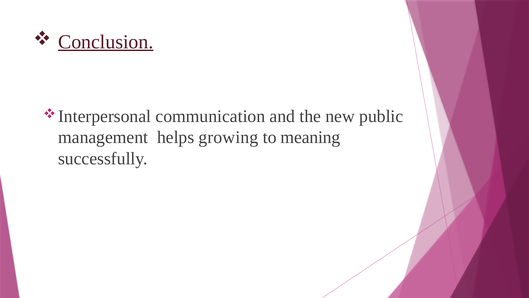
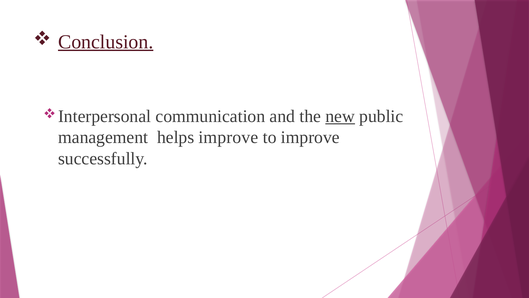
new underline: none -> present (340, 116)
helps growing: growing -> improve (228, 137)
to meaning: meaning -> improve (310, 137)
